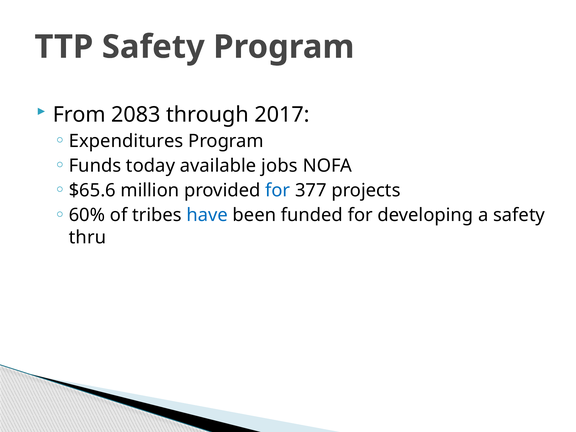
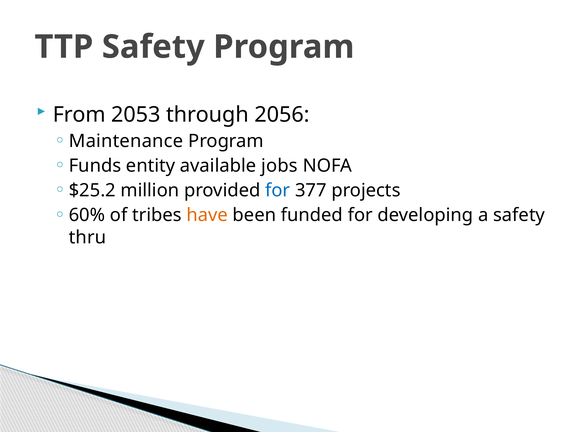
2083: 2083 -> 2053 (136, 115)
2017: 2017 -> 2056 (282, 115)
Expenditures: Expenditures -> Maintenance (126, 141)
today: today -> entity (151, 166)
$65.6: $65.6 -> $25.2 (92, 190)
have colour: blue -> orange (207, 215)
